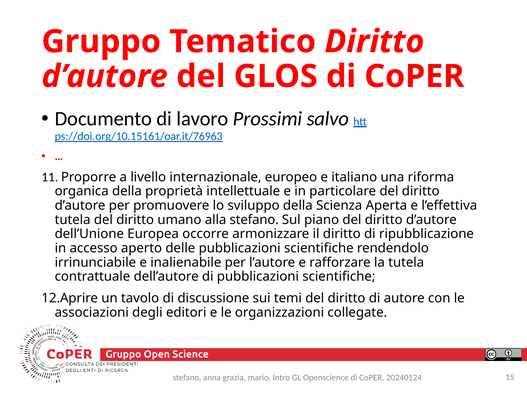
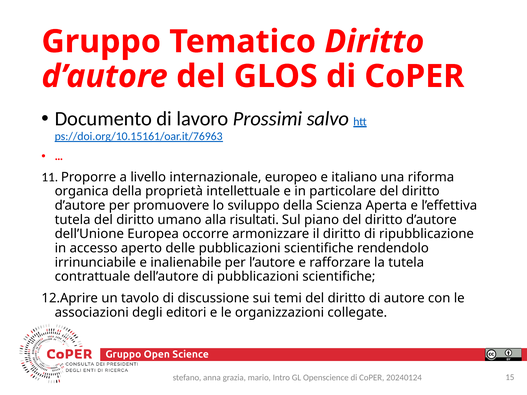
alla stefano: stefano -> risultati (254, 220)
